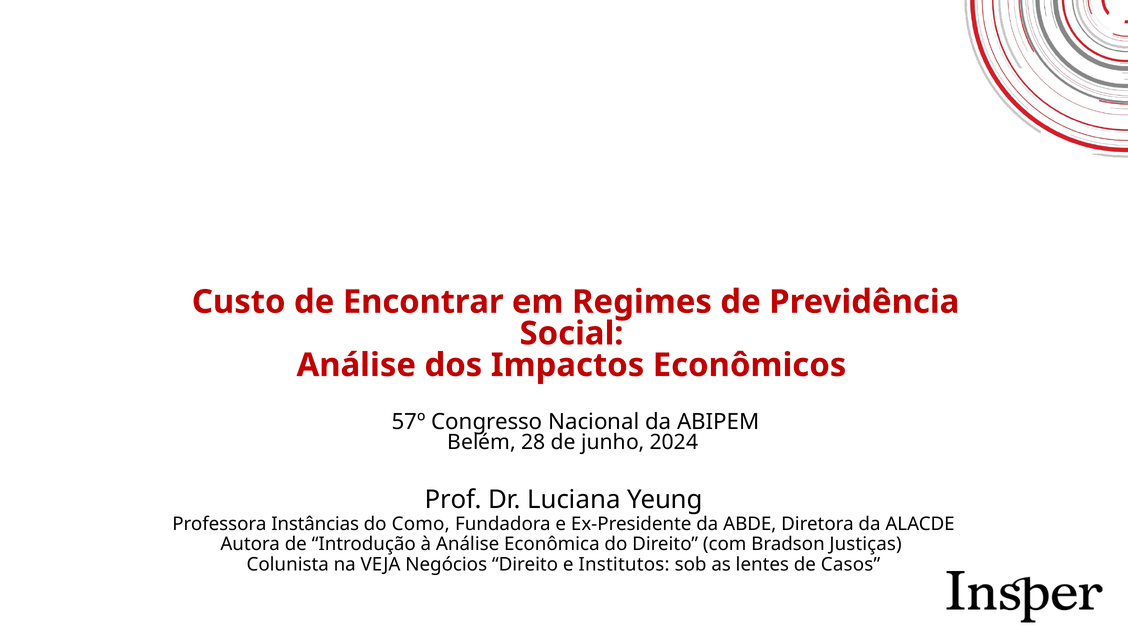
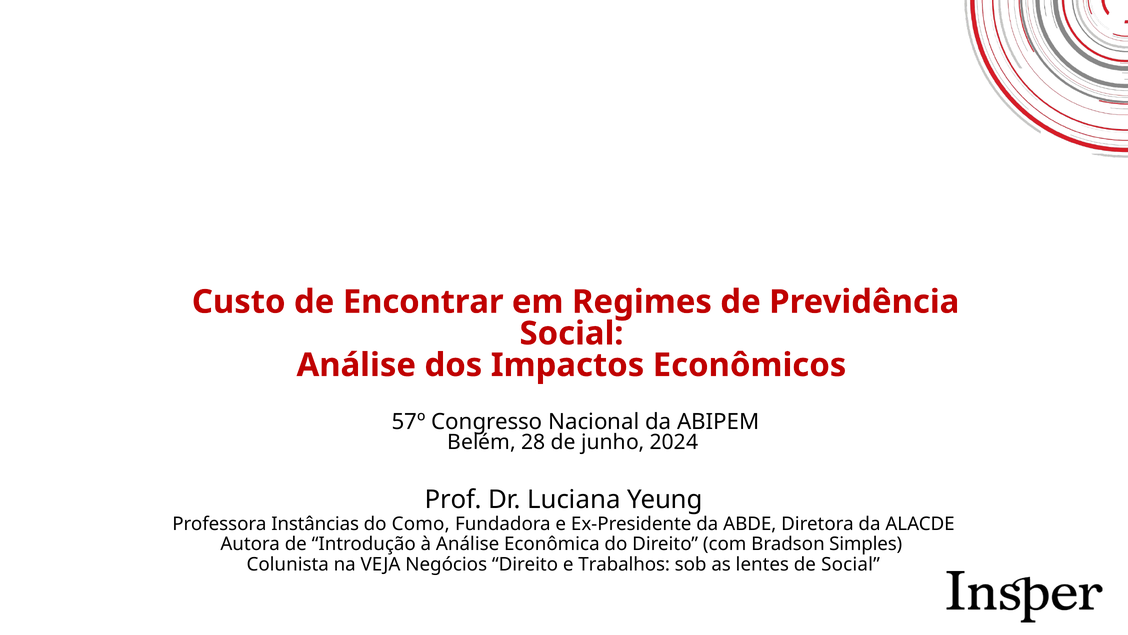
Justiças: Justiças -> Simples (866, 544)
Institutos: Institutos -> Trabalhos (624, 564)
de Casos: Casos -> Social (851, 564)
